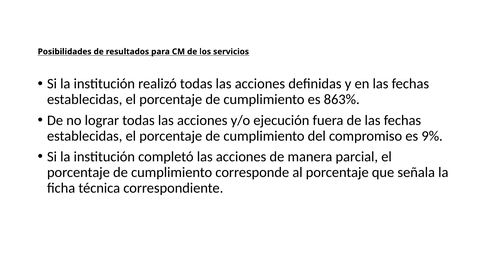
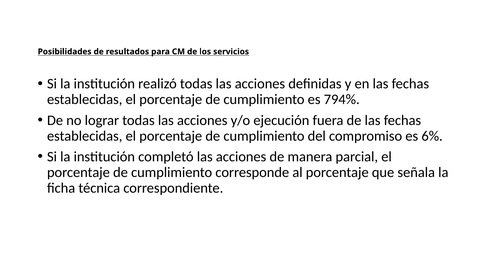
863%: 863% -> 794% (342, 99)
9%: 9% -> 6% (432, 136)
